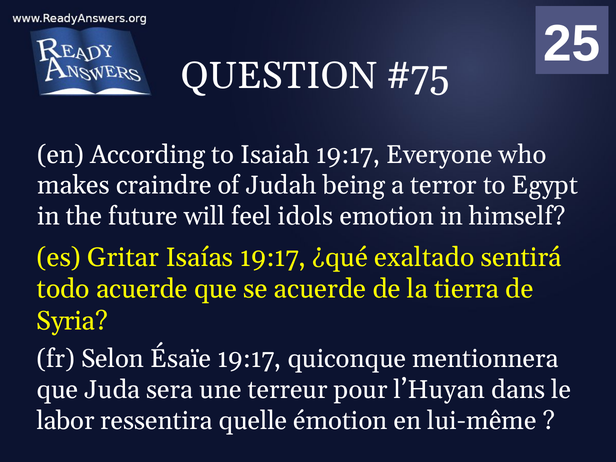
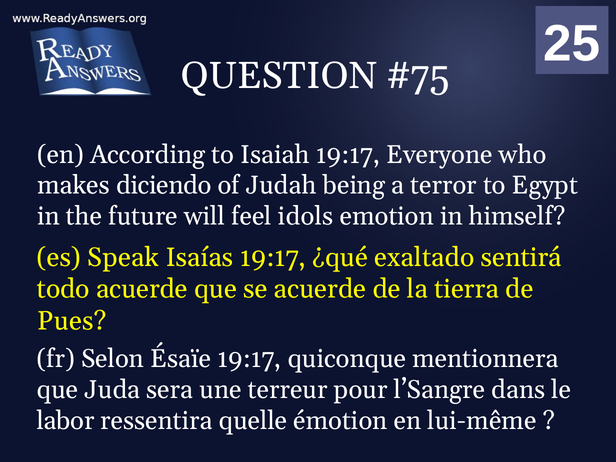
craindre: craindre -> diciendo (164, 185)
Gritar: Gritar -> Speak (123, 257)
Syria: Syria -> Pues (72, 321)
l’Huyan: l’Huyan -> l’Sangre (440, 390)
